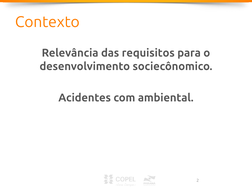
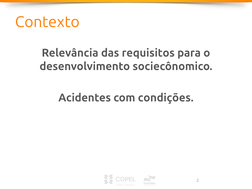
ambiental: ambiental -> condições (166, 98)
